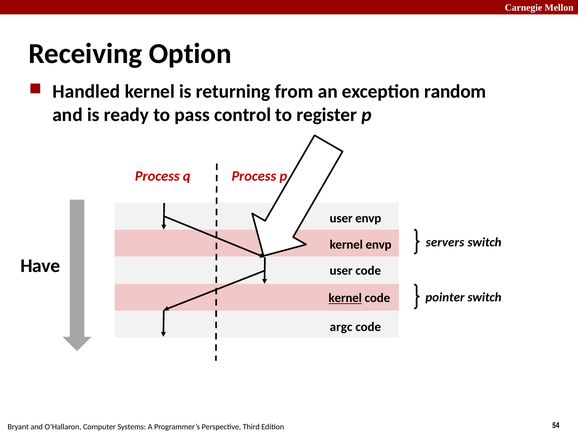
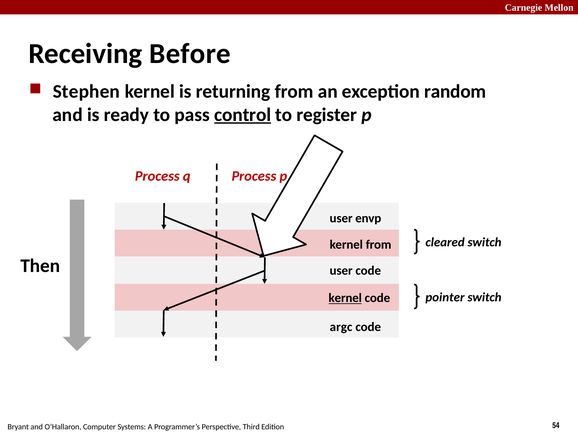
Option: Option -> Before (190, 54)
Handled: Handled -> Stephen (86, 92)
control underline: none -> present (243, 115)
servers: servers -> cleared (445, 243)
envp: envp -> from (379, 245)
Have: Have -> Then (40, 266)
